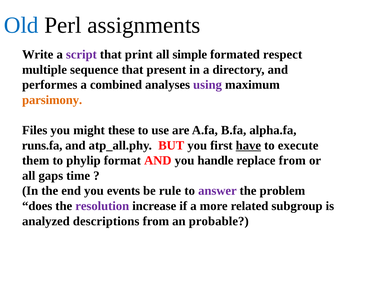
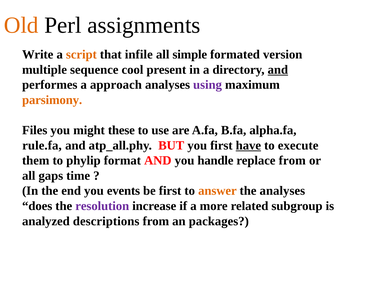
Old colour: blue -> orange (21, 25)
script colour: purple -> orange (81, 55)
print: print -> infile (139, 55)
respect: respect -> version (283, 55)
sequence that: that -> cool (132, 70)
and underline: none -> present (278, 70)
combined: combined -> approach (116, 85)
runs.fa: runs.fa -> rule.fa (42, 146)
be rule: rule -> first (170, 191)
answer colour: purple -> orange (217, 191)
the problem: problem -> analyses (282, 191)
probable: probable -> packages (219, 221)
